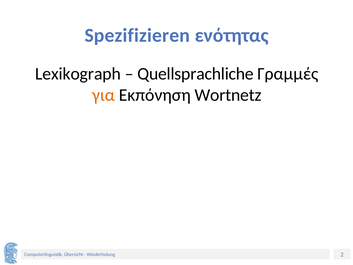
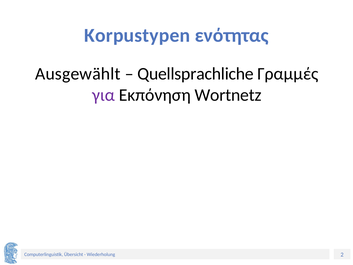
Spezifizieren: Spezifizieren -> Korpustypen (137, 35)
Lexikograph: Lexikograph -> Ausgewählt (78, 74)
για colour: orange -> purple (103, 95)
